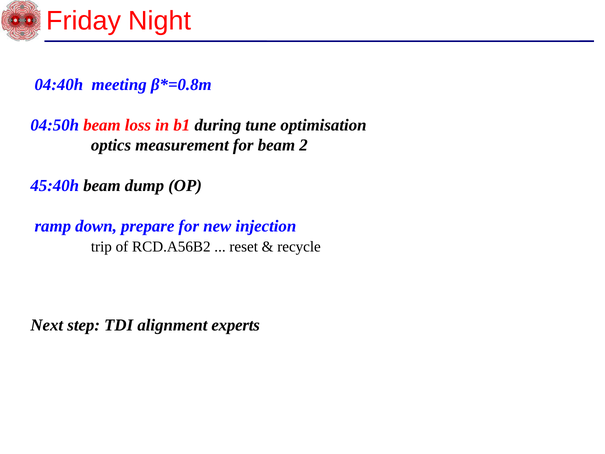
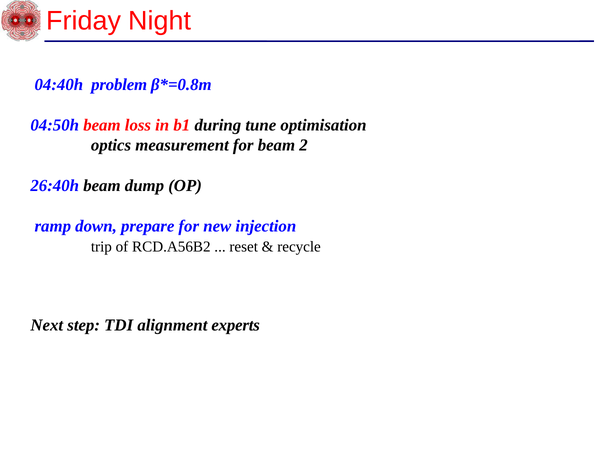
meeting: meeting -> problem (119, 85)
45:40h: 45:40h -> 26:40h (55, 186)
